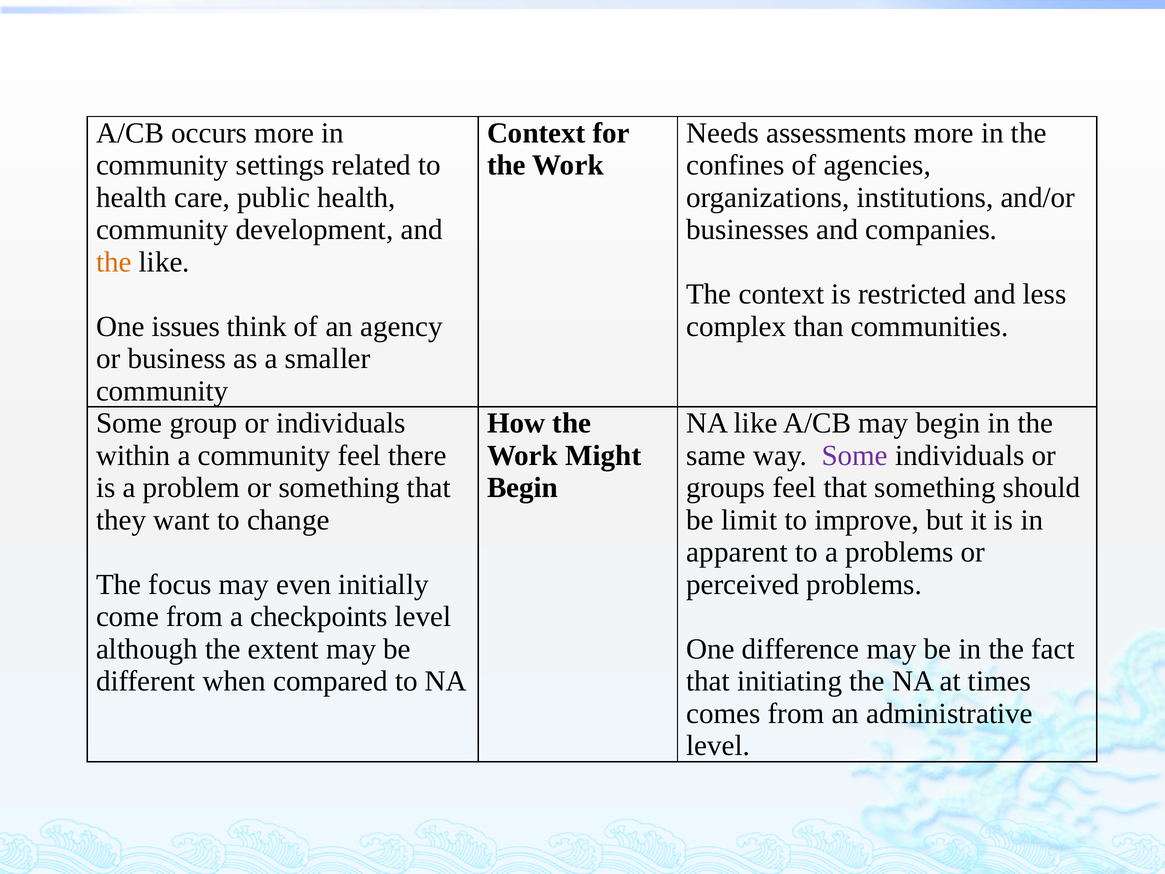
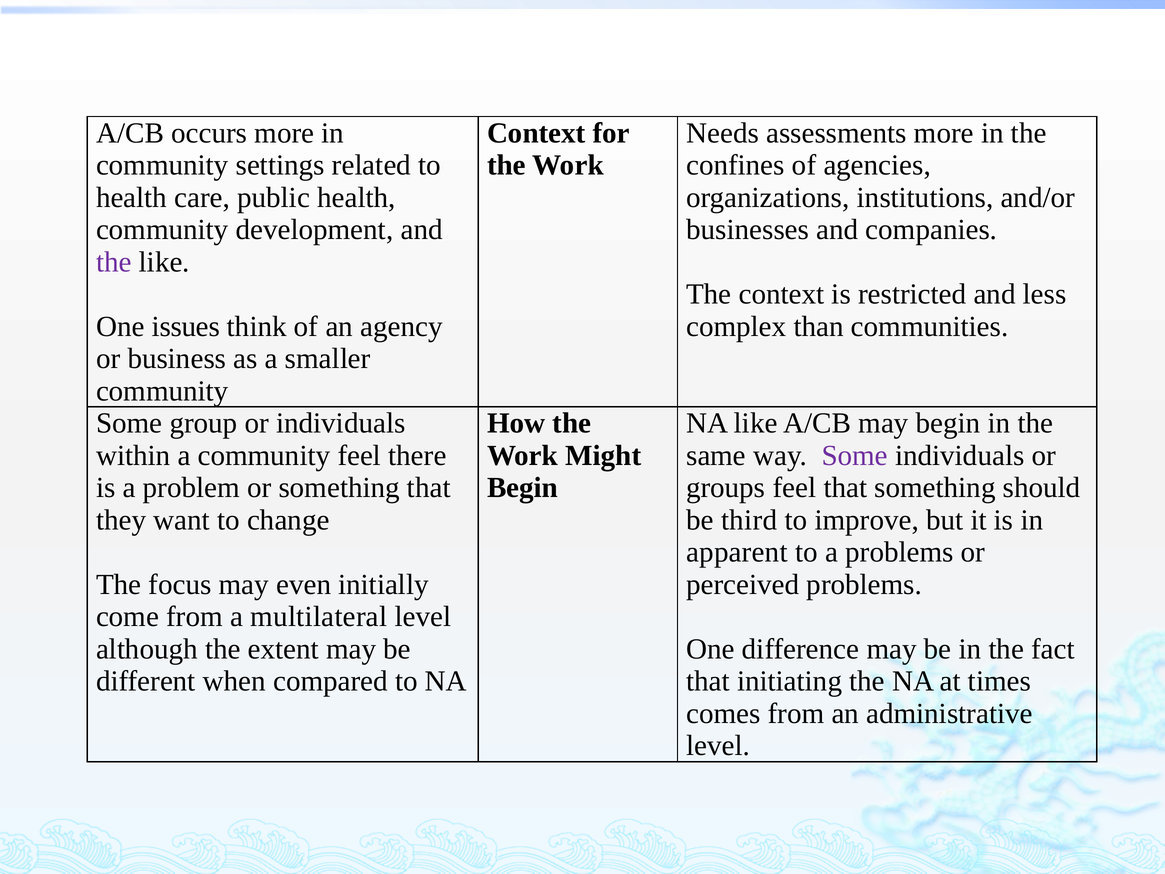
the colour: orange -> purple (114, 262)
limit: limit -> third (749, 520)
checkpoints: checkpoints -> multilateral (319, 617)
